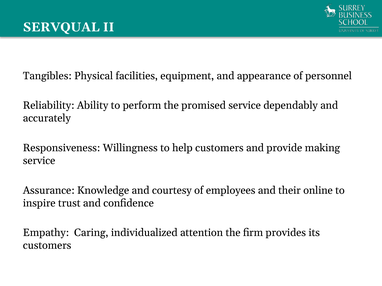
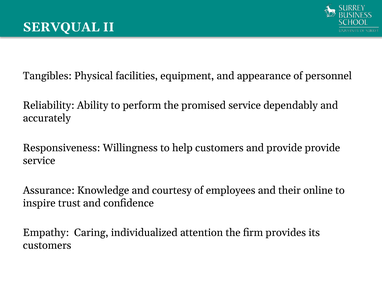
provide making: making -> provide (322, 148)
